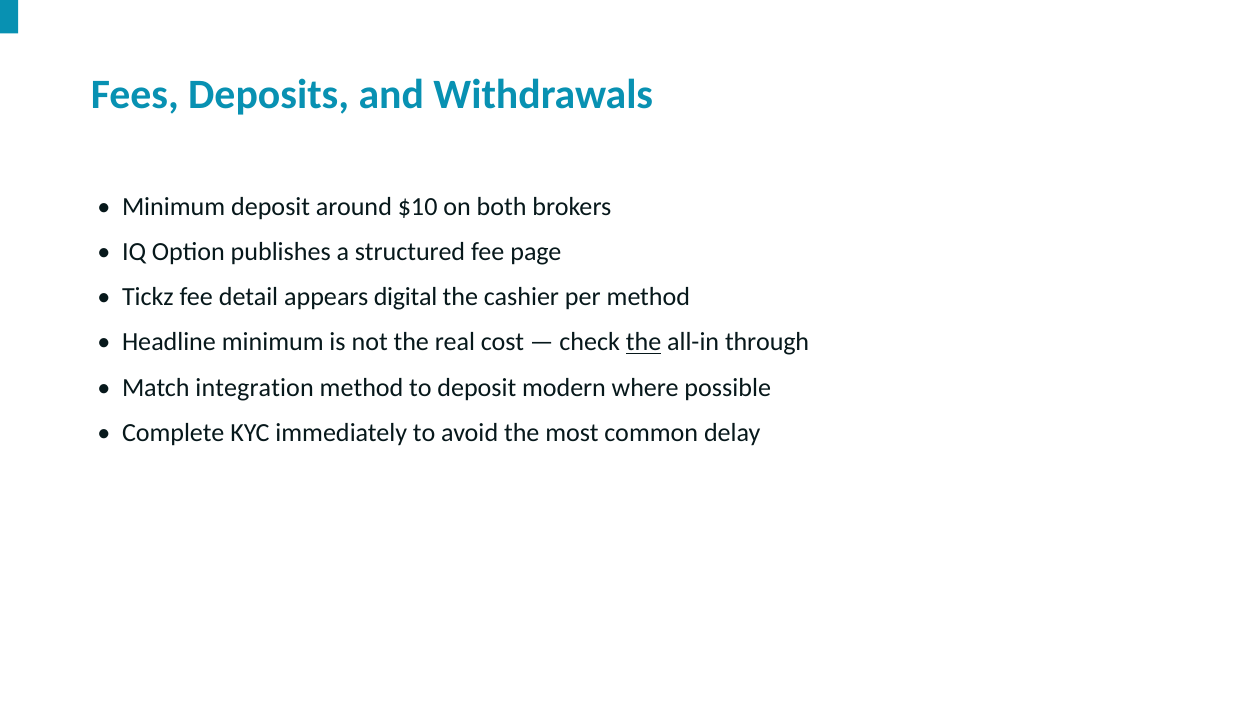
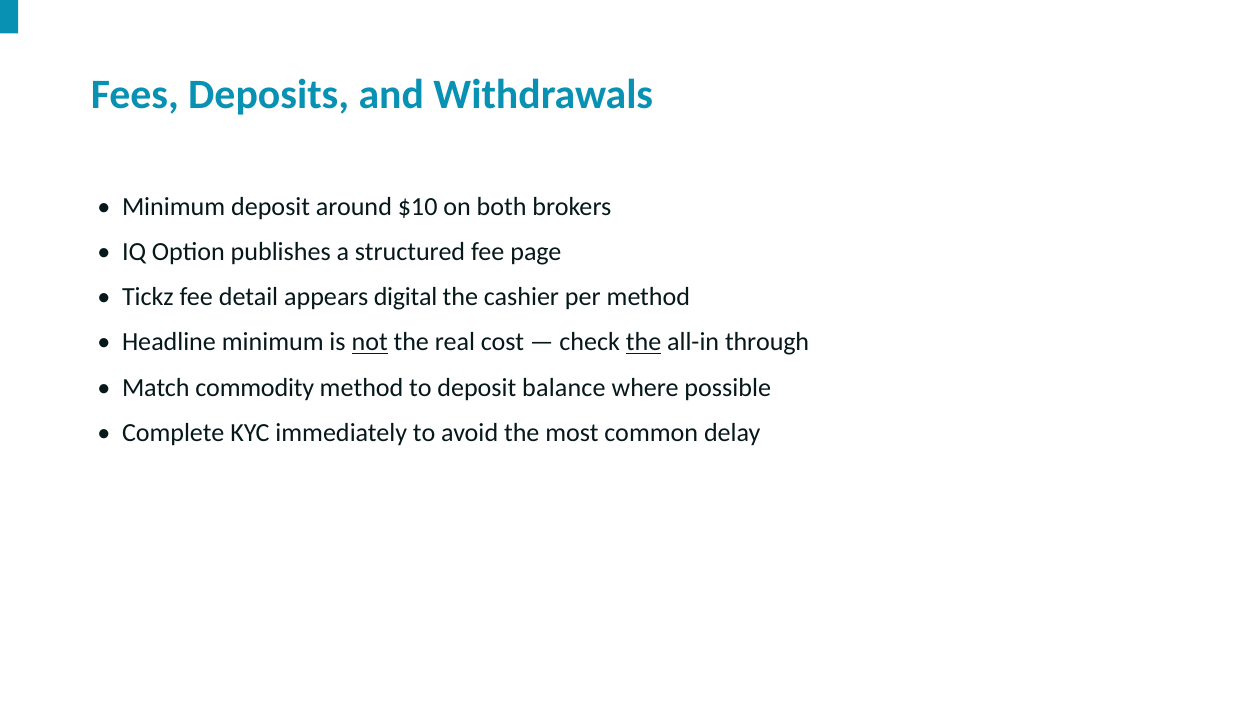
not underline: none -> present (370, 342)
integration: integration -> commodity (255, 387)
modern: modern -> balance (564, 387)
